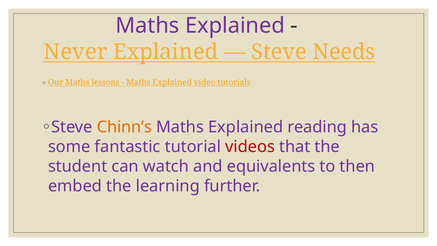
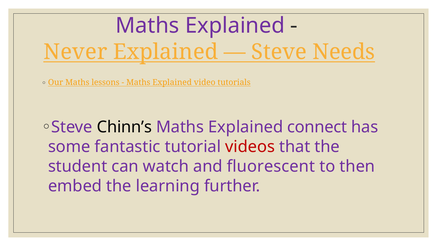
Chinn’s colour: orange -> black (124, 127)
reading: reading -> connect (317, 127)
equivalents: equivalents -> fluorescent (271, 166)
